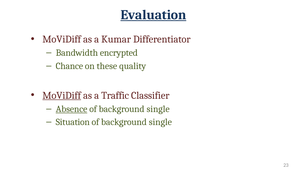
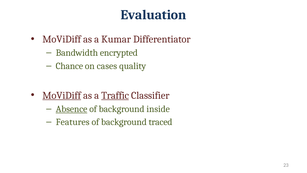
Evaluation underline: present -> none (154, 15)
these: these -> cases (107, 66)
Traffic underline: none -> present (115, 95)
single: single -> inside (158, 109)
Situation: Situation -> Features (73, 122)
single: single -> traced (160, 122)
